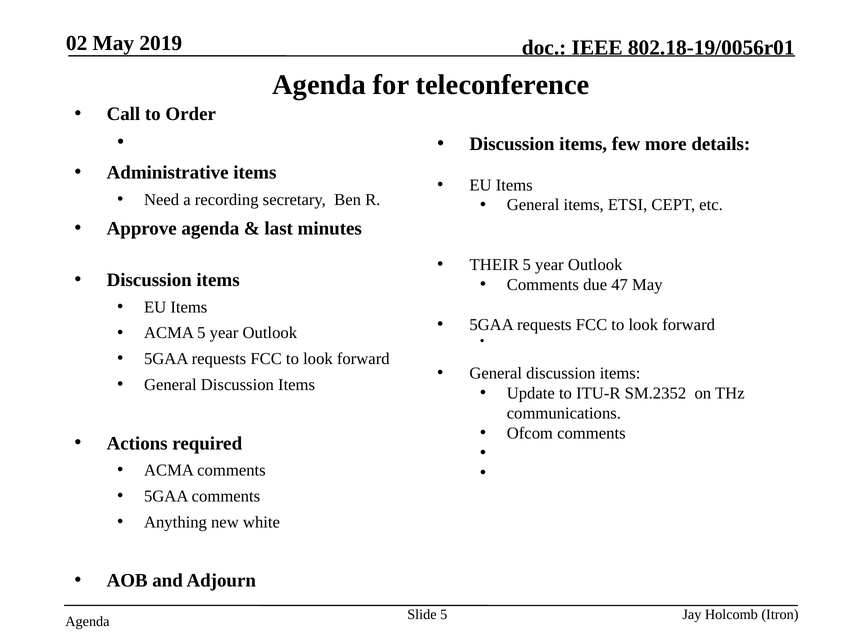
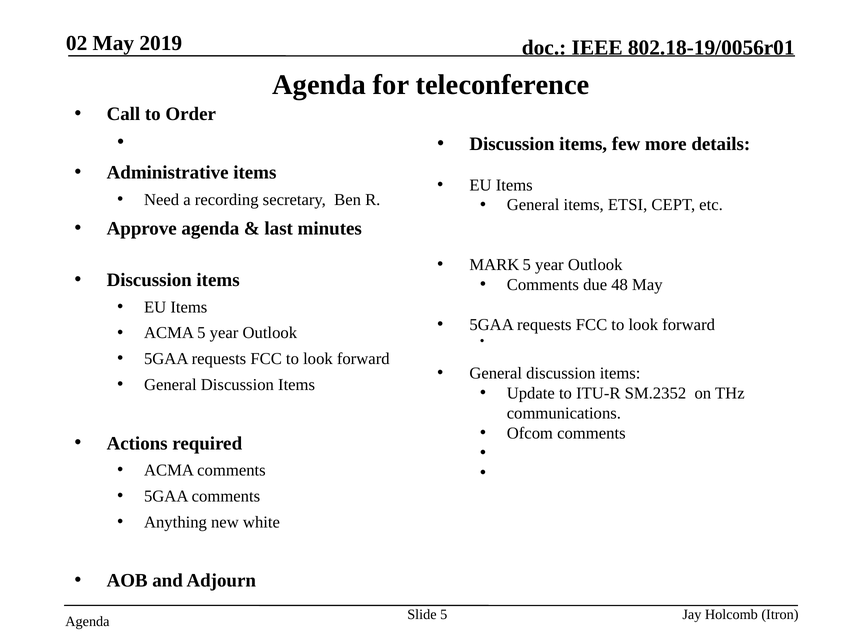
THEIR: THEIR -> MARK (494, 265)
47: 47 -> 48 (620, 285)
